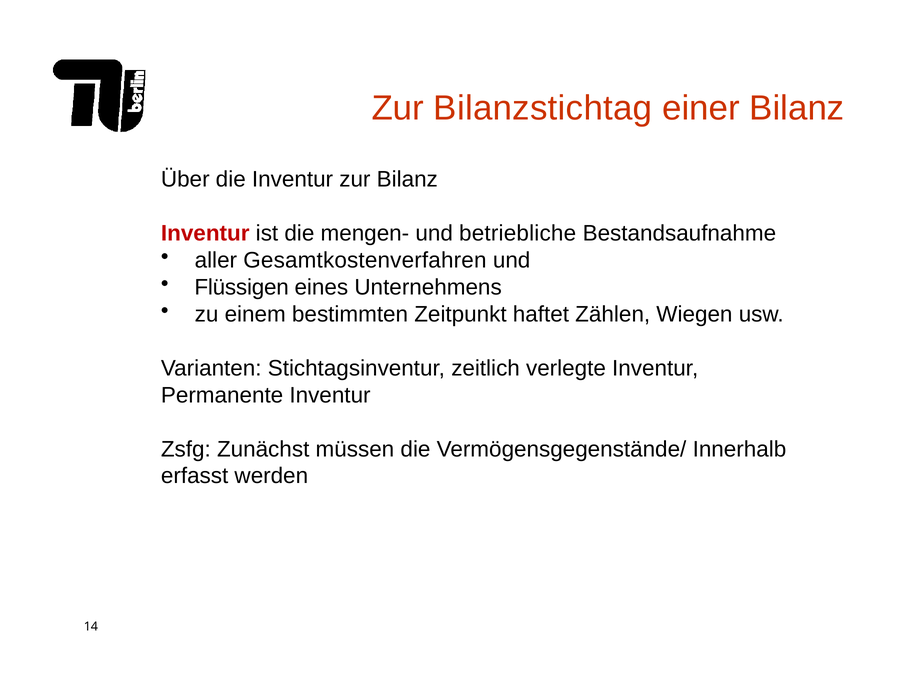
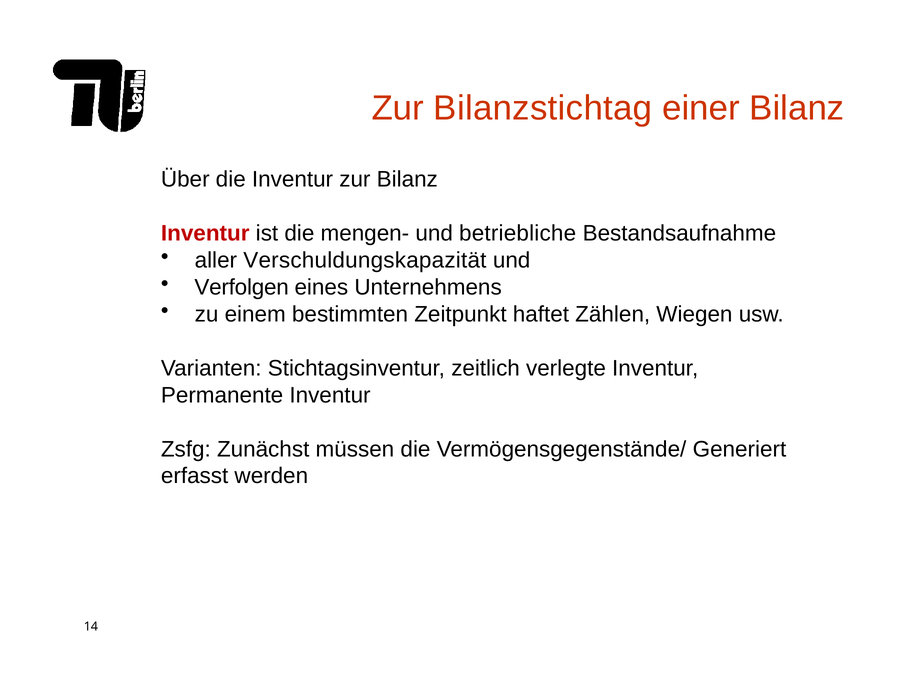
Gesamtkostenverfahren: Gesamtkostenverfahren -> Verschuldungskapazität (365, 260)
Flüssigen: Flüssigen -> Verfolgen (242, 287)
Innerhalb: Innerhalb -> Generiert (739, 449)
